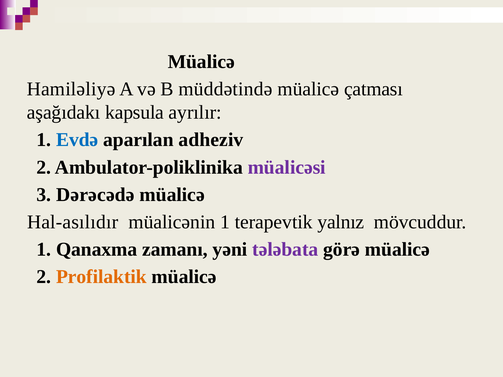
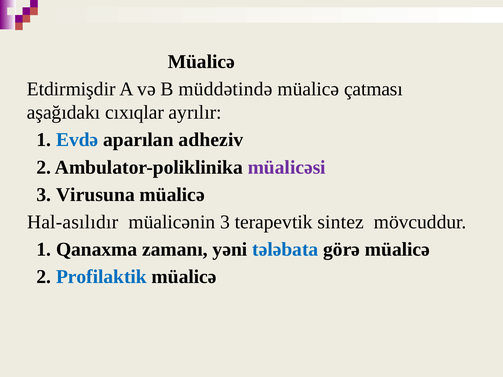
Hamiləliyə: Hamiləliyə -> Etdirmişdir (71, 89)
kapsula: kapsula -> cıxıqlar (135, 113)
Dərəcədə: Dərəcədə -> Virusuna (96, 195)
müalicənin 1: 1 -> 3 (225, 222)
yalnız: yalnız -> sintez (341, 222)
tələbata colour: purple -> blue (285, 250)
Profilaktik colour: orange -> blue (101, 277)
